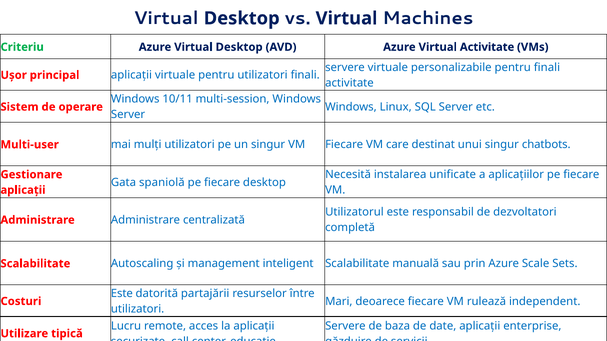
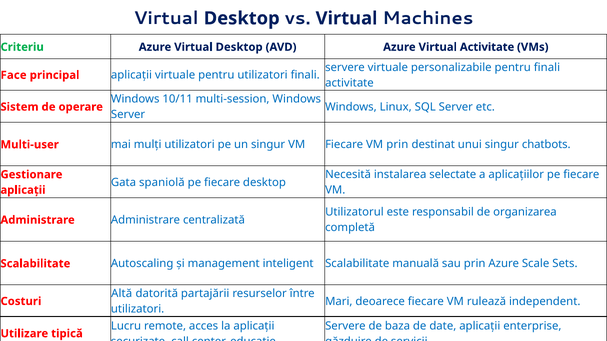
Ușor: Ușor -> Face (14, 75)
VM care: care -> prin (397, 145)
unificate: unificate -> selectate (453, 175)
dezvoltatori: dezvoltatori -> organizarea (525, 213)
Este: Este -> Altă (122, 294)
